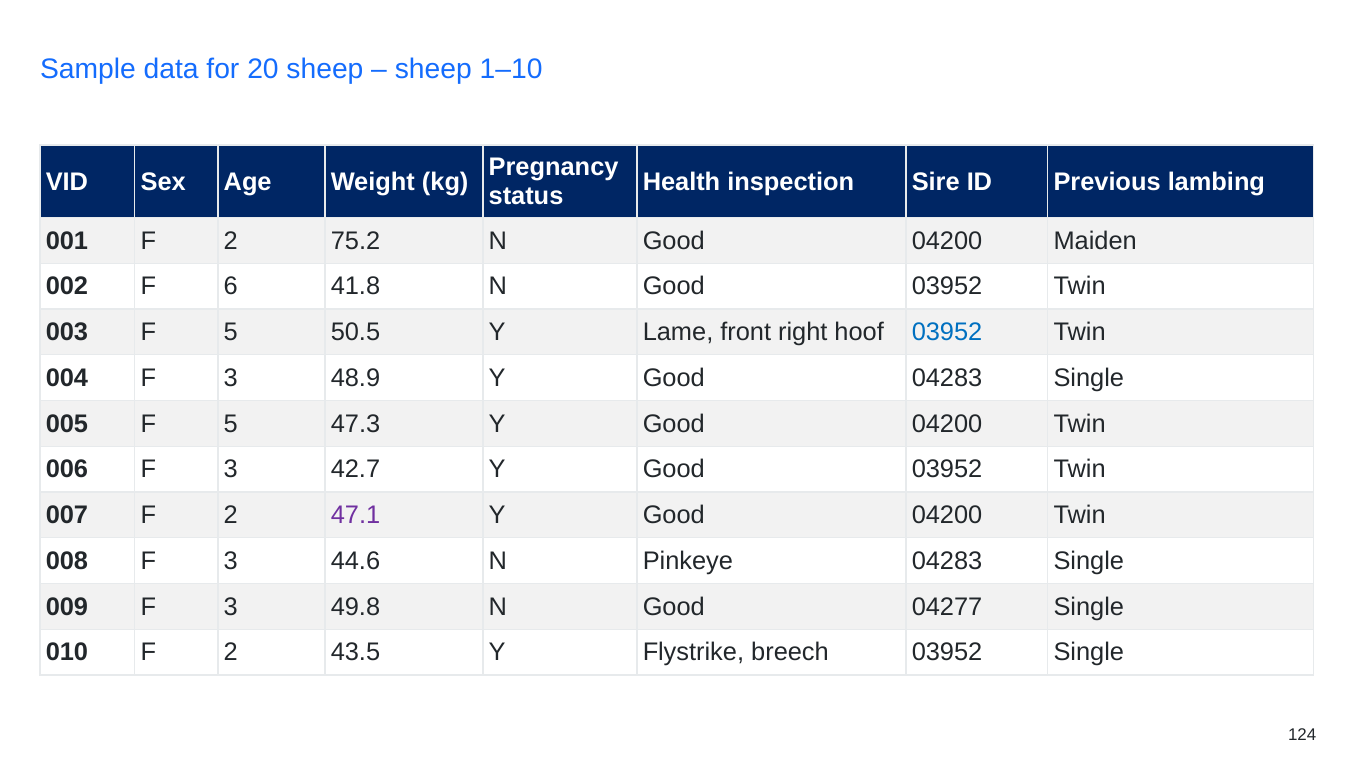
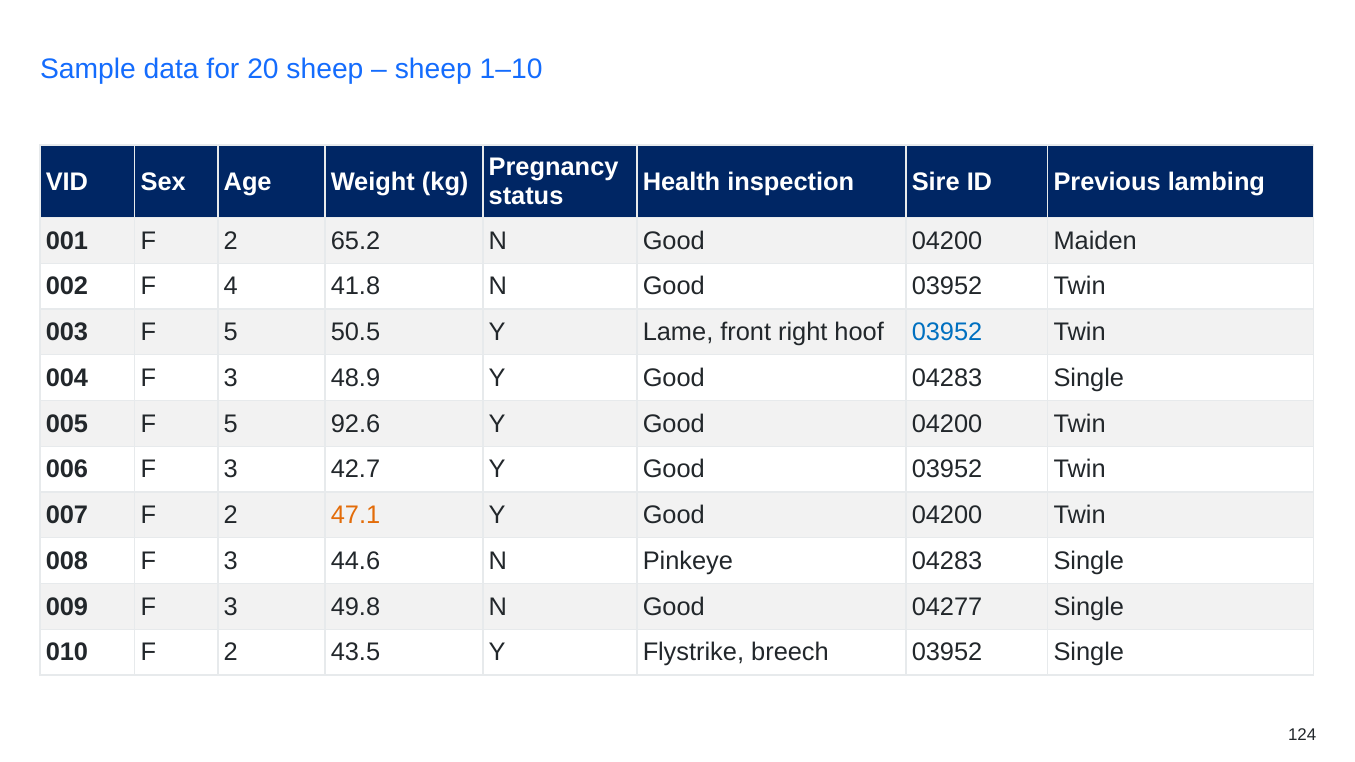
75.2: 75.2 -> 65.2 (355, 241)
6: 6 -> 4 (231, 287)
47.3: 47.3 -> 92.6 (355, 424)
47.1 colour: purple -> orange (355, 515)
